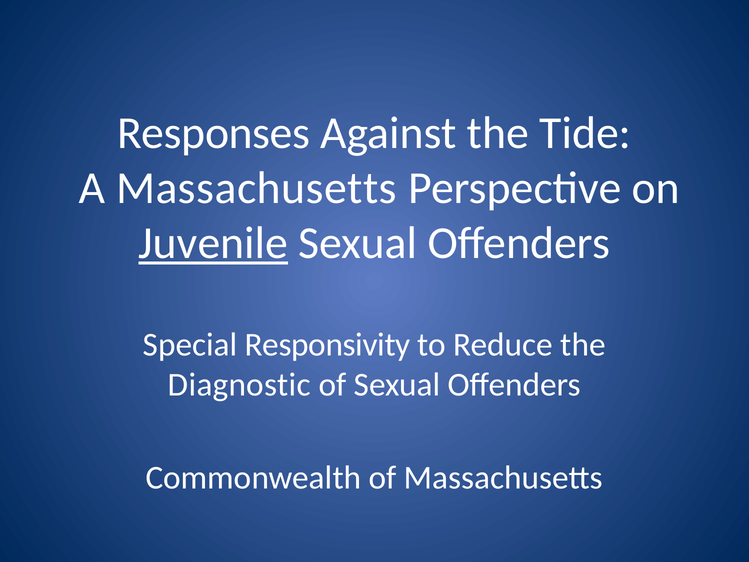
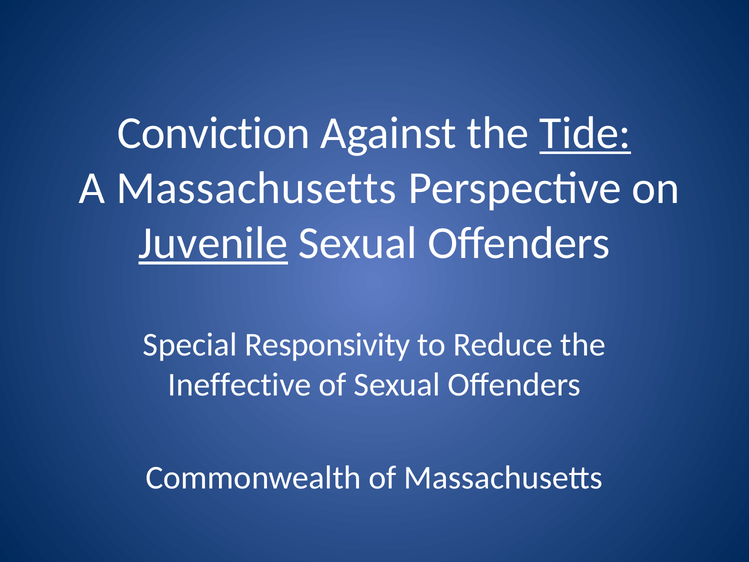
Responses: Responses -> Conviction (214, 133)
Tide underline: none -> present (585, 133)
Diagnostic: Diagnostic -> Ineffective (240, 384)
